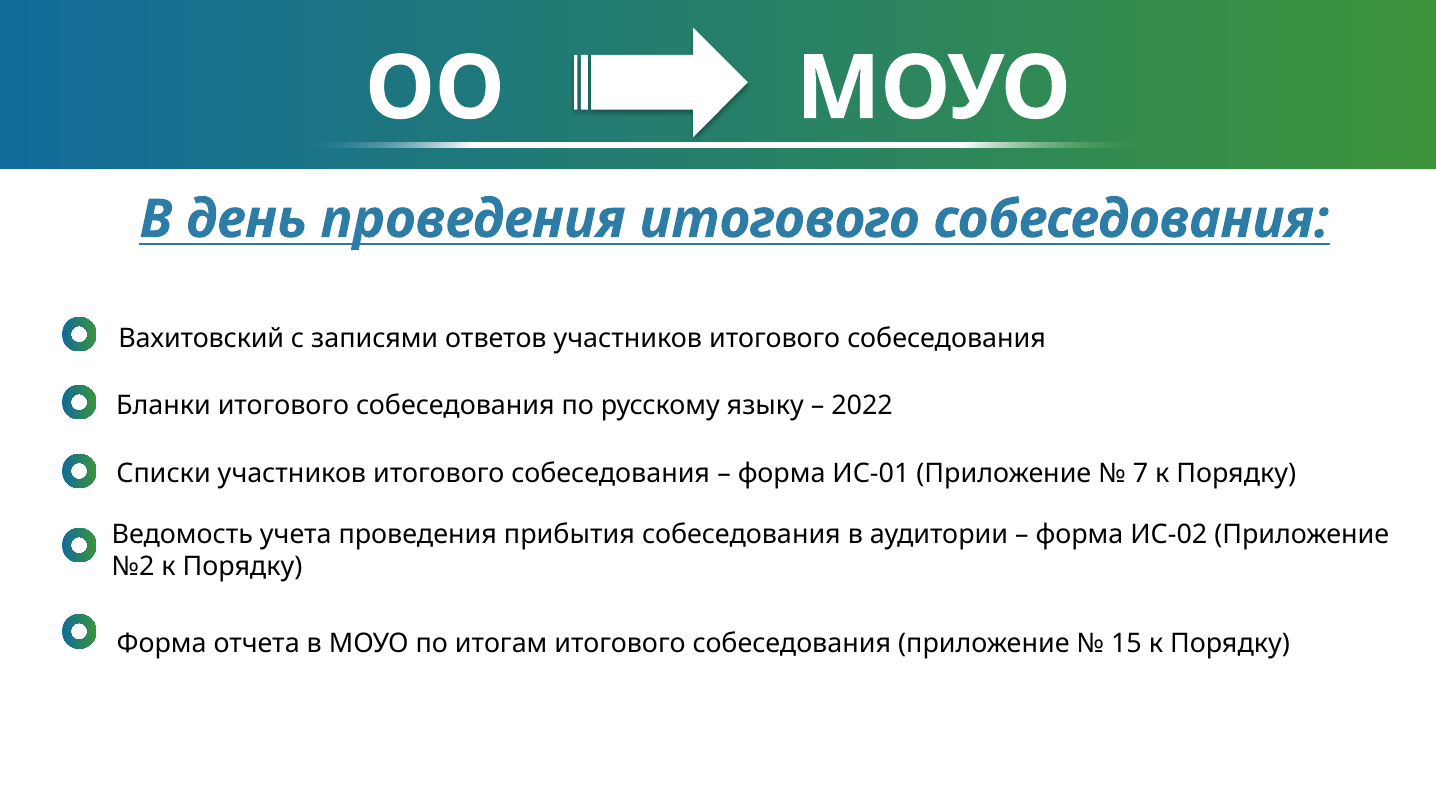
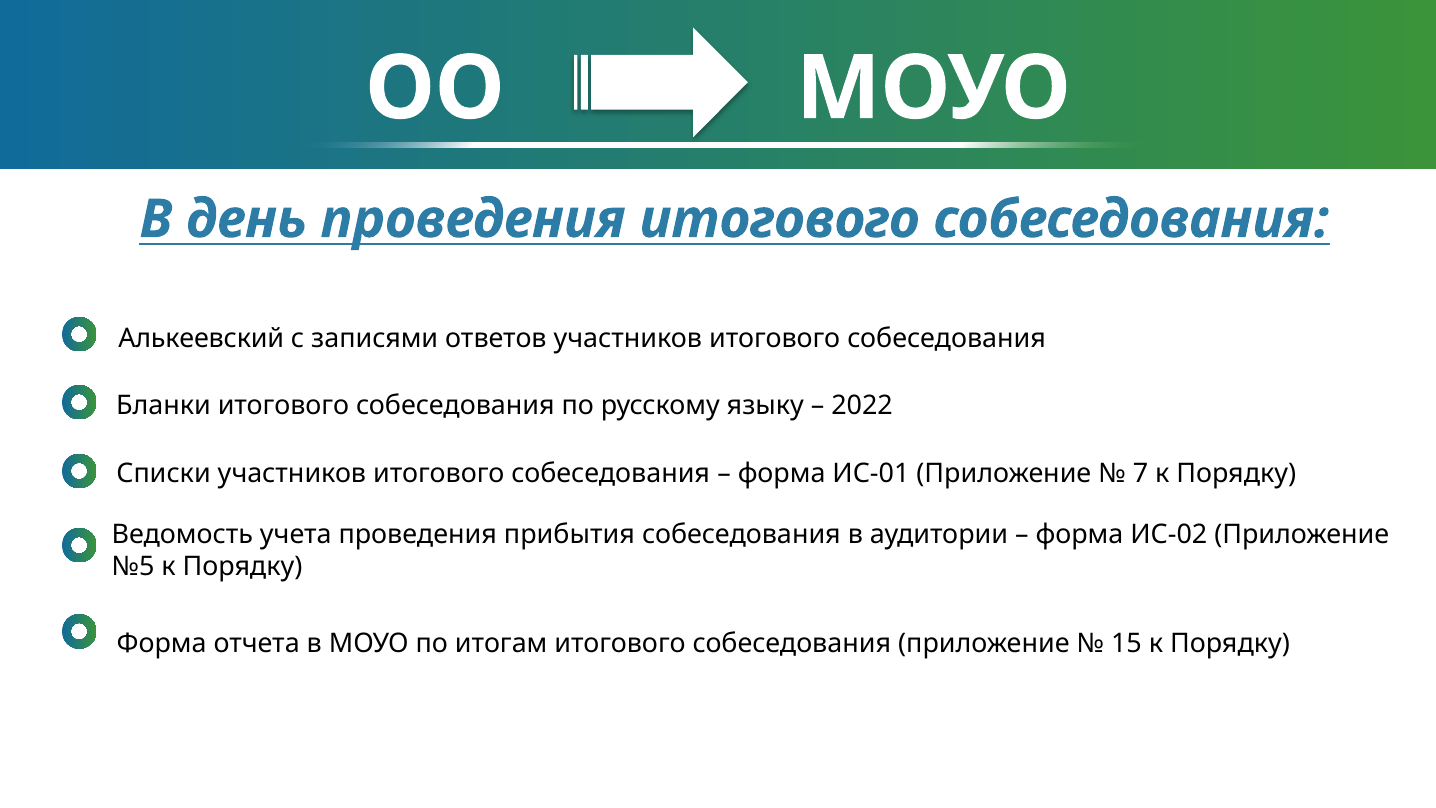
Вахитовский: Вахитовский -> Алькеевский (201, 338)
№2: №2 -> №5 (133, 566)
